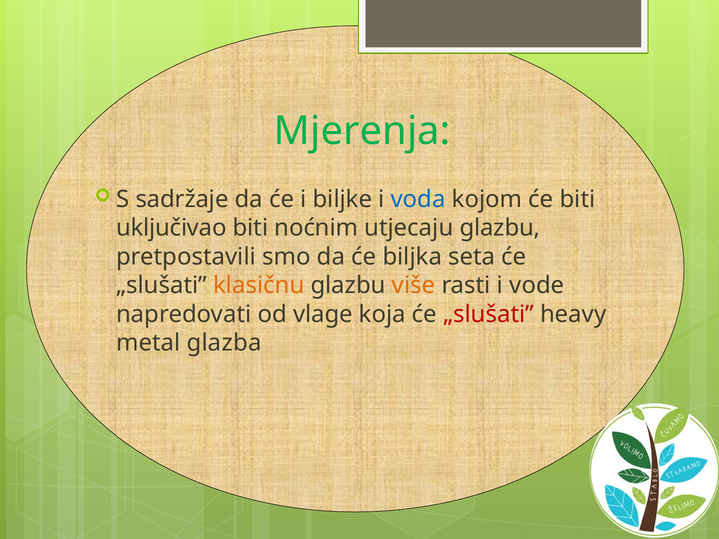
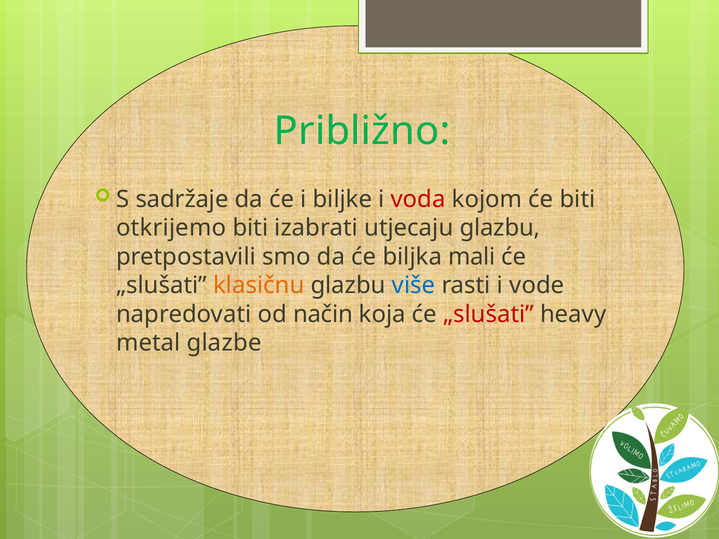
Mjerenja: Mjerenja -> Približno (362, 131)
voda colour: blue -> red (418, 199)
uključivao: uključivao -> otkrijemo (171, 228)
noćnim: noćnim -> izabrati (316, 228)
seta: seta -> mali (472, 257)
više colour: orange -> blue (414, 286)
vlage: vlage -> način (323, 314)
glazba: glazba -> glazbe (224, 343)
